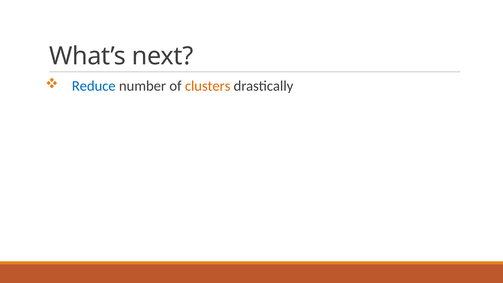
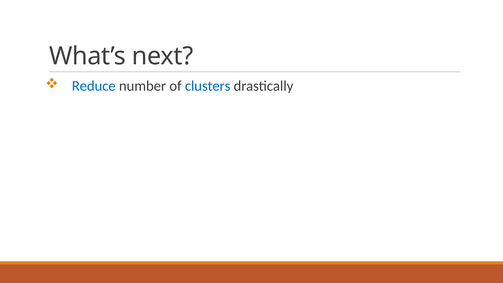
clusters colour: orange -> blue (208, 86)
